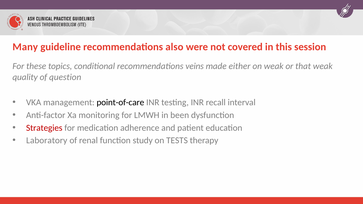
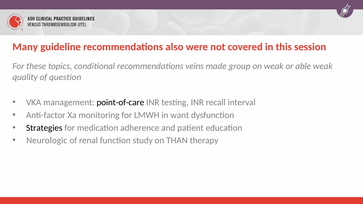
either: either -> group (240, 66)
that: that -> able (303, 66)
been: been -> want (180, 115)
Strategies colour: red -> black (44, 128)
Laboratory: Laboratory -> Neurologic (47, 141)
TESTS: TESTS -> THAN (177, 141)
